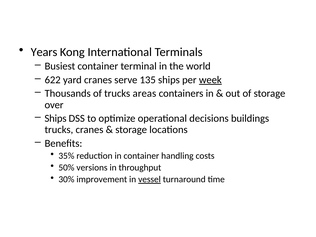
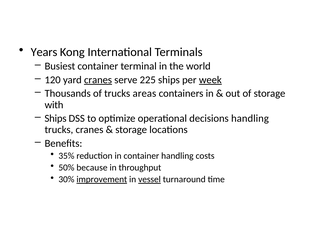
622: 622 -> 120 (53, 80)
cranes underline: none -> present (98, 80)
135: 135 -> 225 (148, 80)
over: over -> with (54, 105)
decisions buildings: buildings -> handling (250, 118)
versions: versions -> because (92, 168)
improvement underline: none -> present (102, 179)
